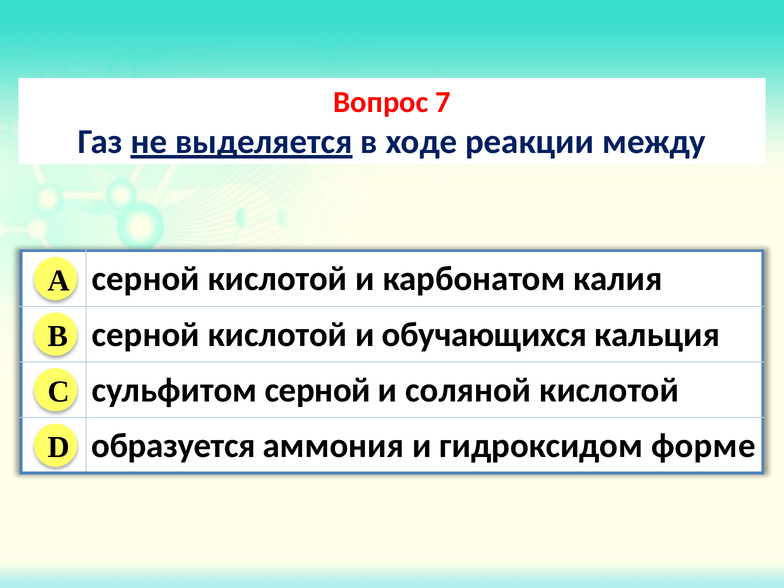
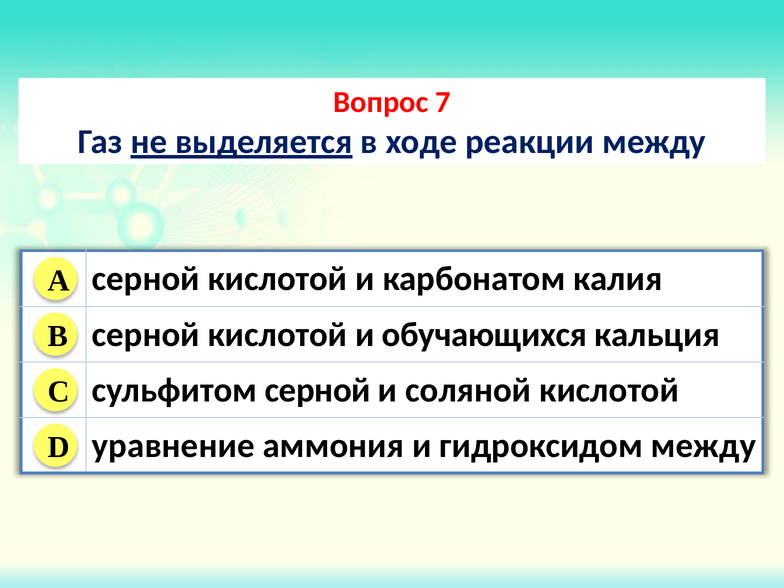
образуется: образуется -> уравнение (173, 446)
гидроксидом форме: форме -> между (703, 446)
